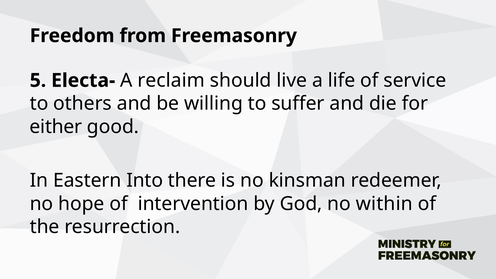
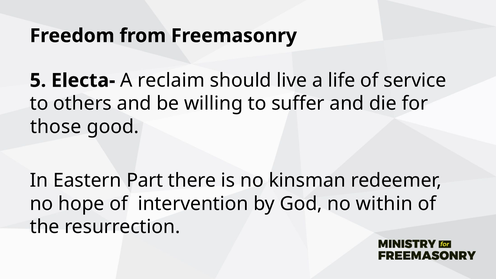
either: either -> those (56, 127)
Into: Into -> Part (145, 181)
